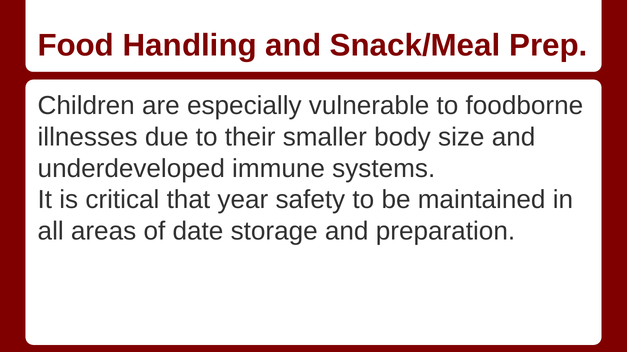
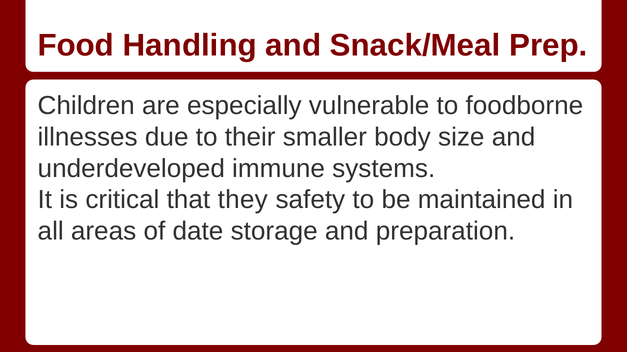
year: year -> they (243, 200)
